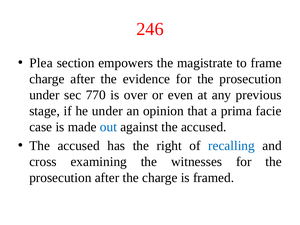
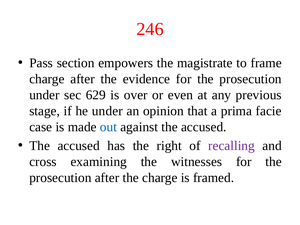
Plea: Plea -> Pass (41, 63)
770: 770 -> 629 (96, 95)
recalling colour: blue -> purple (232, 146)
